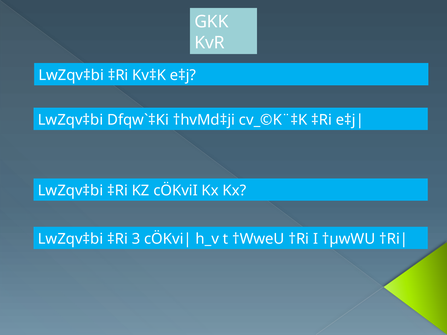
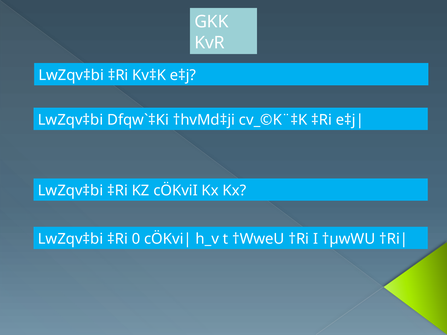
3: 3 -> 0 (136, 239)
